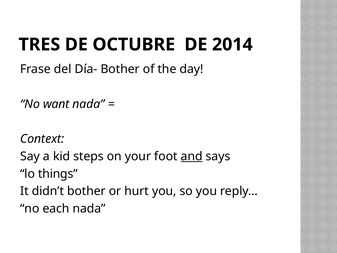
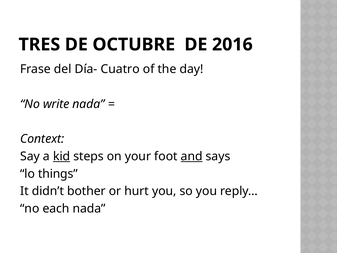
2014: 2014 -> 2016 (232, 44)
Día- Bother: Bother -> Cuatro (120, 69)
want: want -> write (56, 104)
kid underline: none -> present (62, 156)
